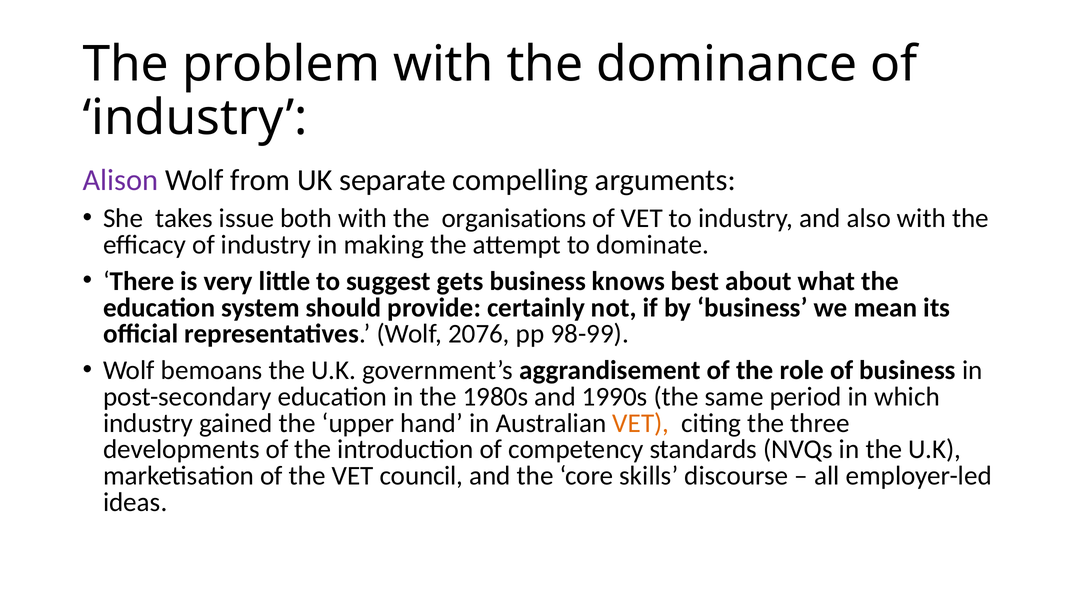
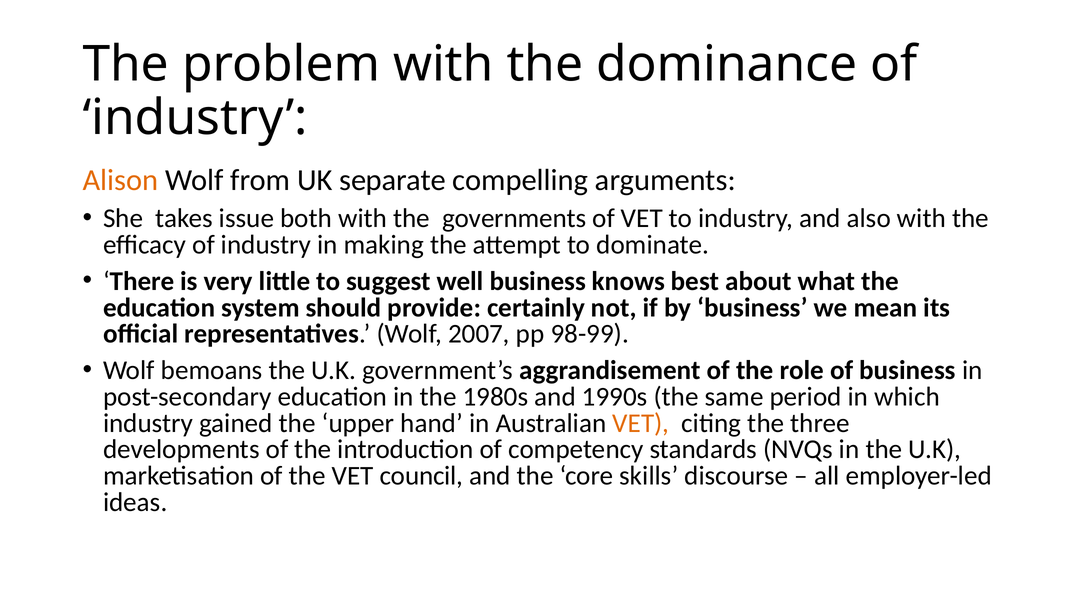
Alison colour: purple -> orange (121, 180)
organisations: organisations -> governments (514, 219)
gets: gets -> well (460, 281)
2076: 2076 -> 2007 (479, 334)
